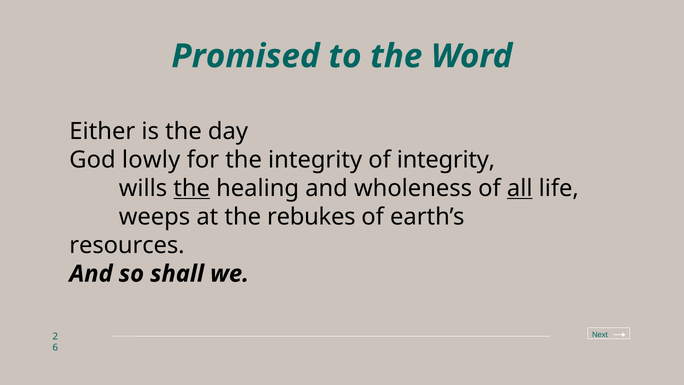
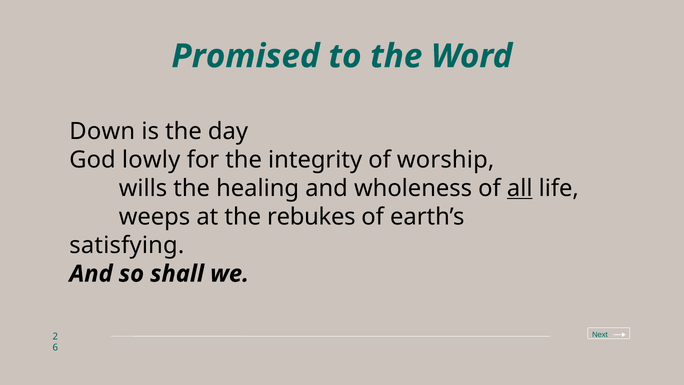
Either: Either -> Down (102, 131)
of integrity: integrity -> worship (446, 160)
the underline: present -> none (192, 188)
resources: resources -> satisfying (127, 245)
